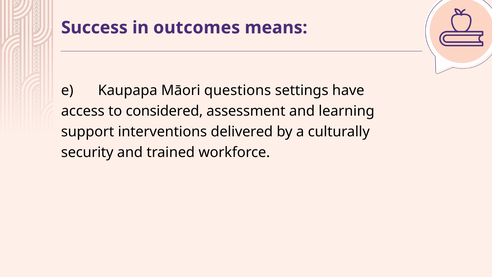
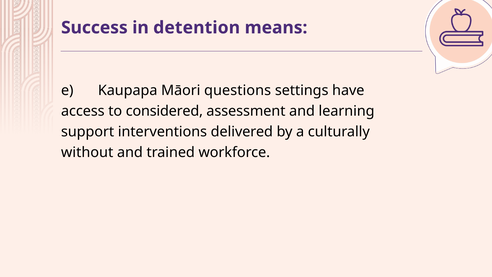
outcomes: outcomes -> detention (197, 28)
security: security -> without (87, 152)
